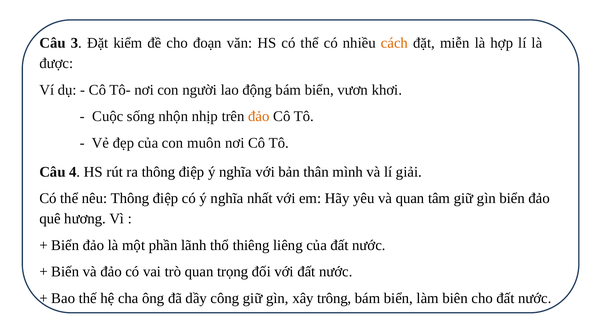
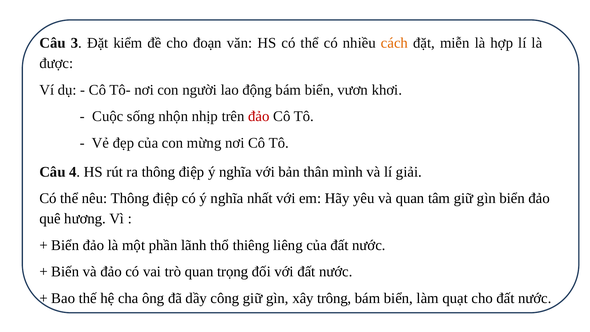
đảo colour: orange -> red (259, 116)
muôn: muôn -> mừng (204, 143)
biên: biên -> quạt (455, 298)
